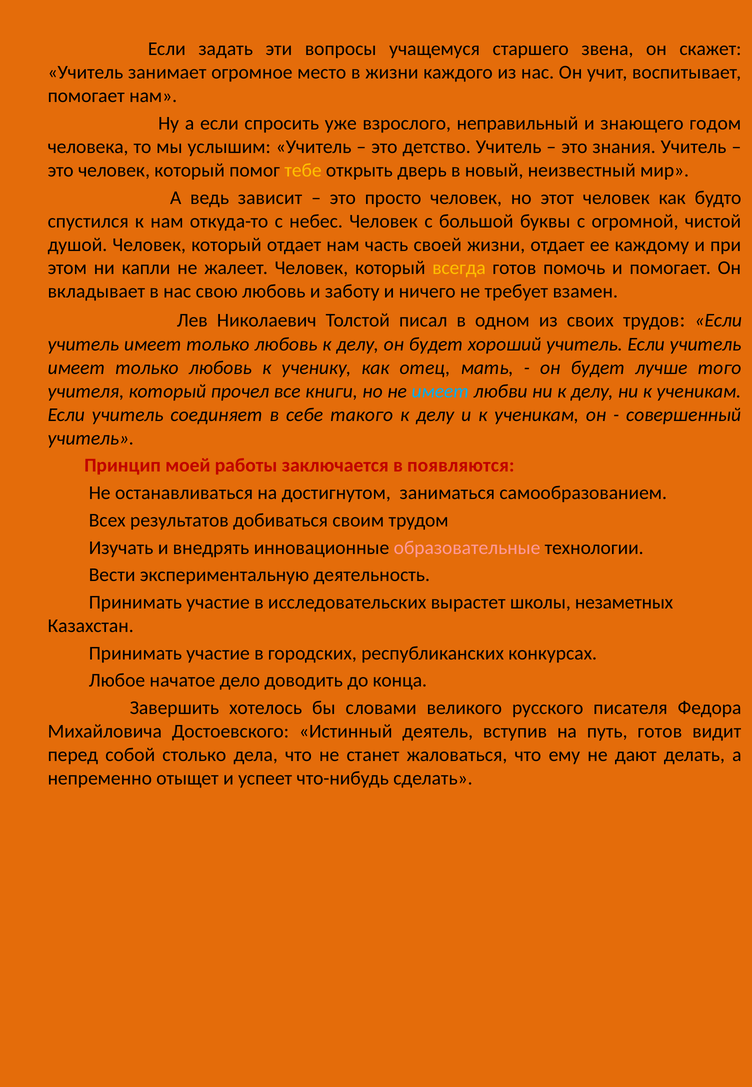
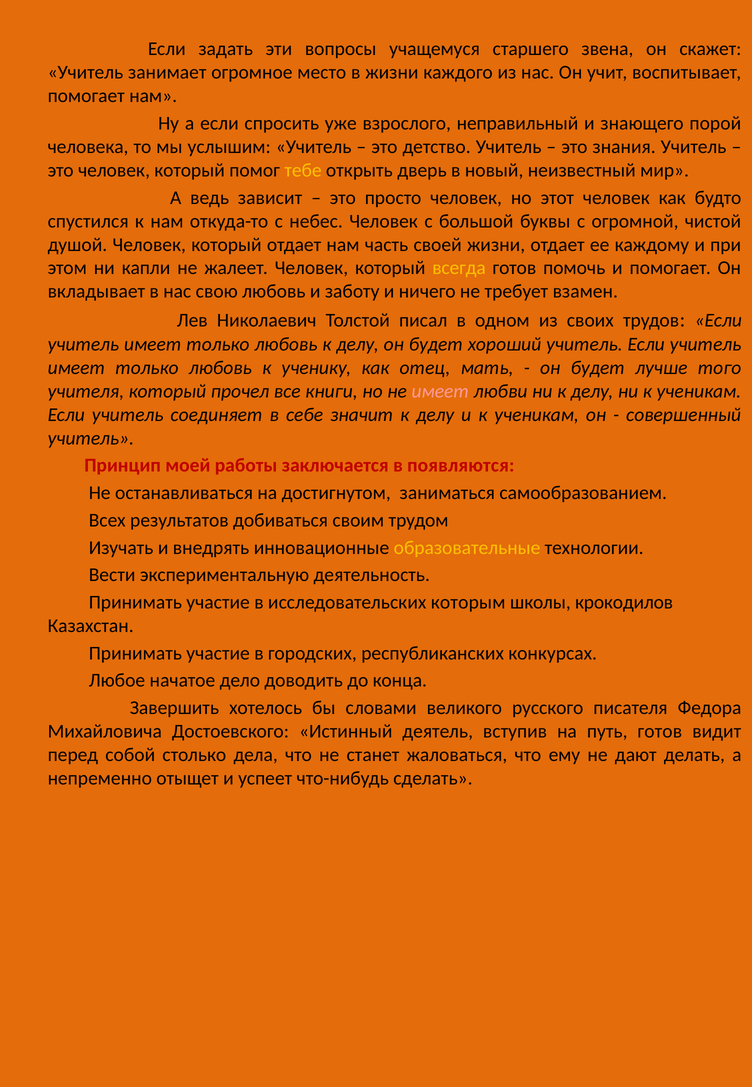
годом: годом -> порой (715, 123)
имеет colour: light blue -> pink (440, 391)
такого: такого -> значит (362, 414)
образовательные colour: pink -> yellow (467, 547)
вырастет: вырастет -> которым (468, 602)
незаметных: незаметных -> крокодилов (624, 602)
